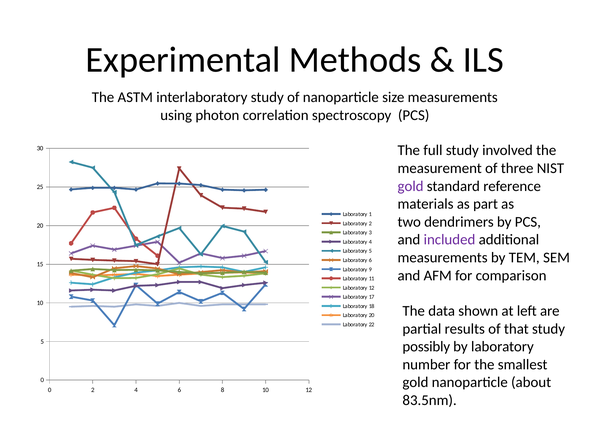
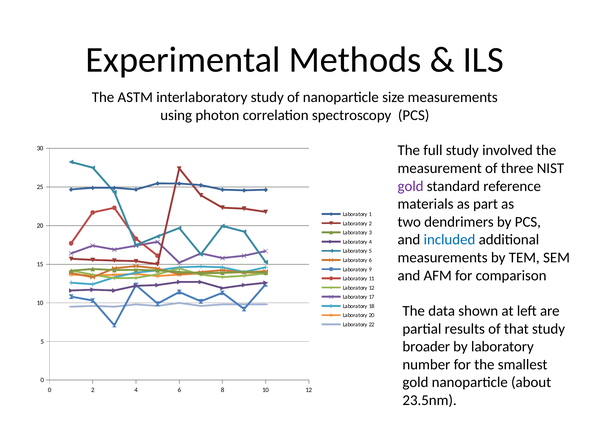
included colour: purple -> blue (449, 239)
possibly: possibly -> broader (426, 346)
83.5nm: 83.5nm -> 23.5nm (430, 400)
